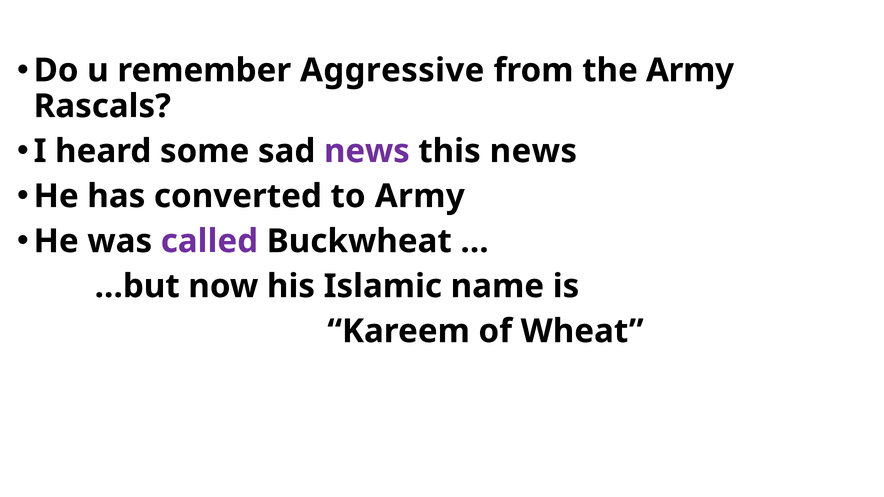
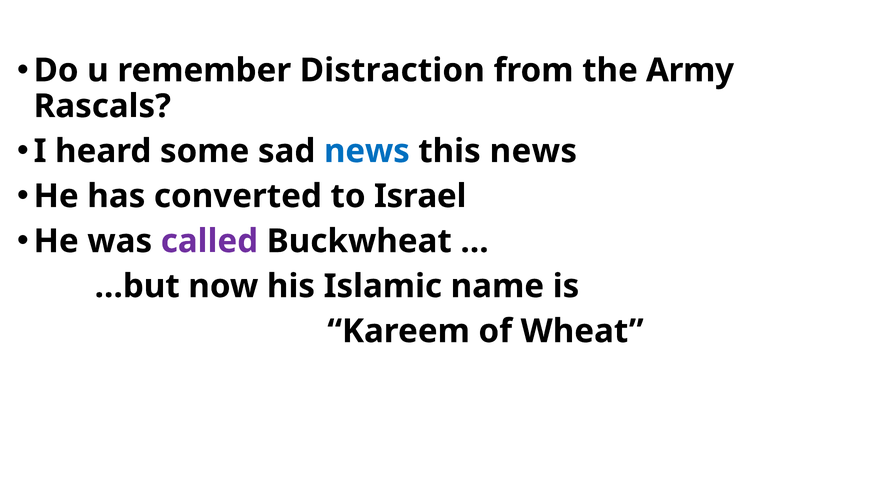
Aggressive: Aggressive -> Distraction (392, 70)
news colour: purple -> blue (367, 151)
to Army: Army -> Israel (420, 196)
